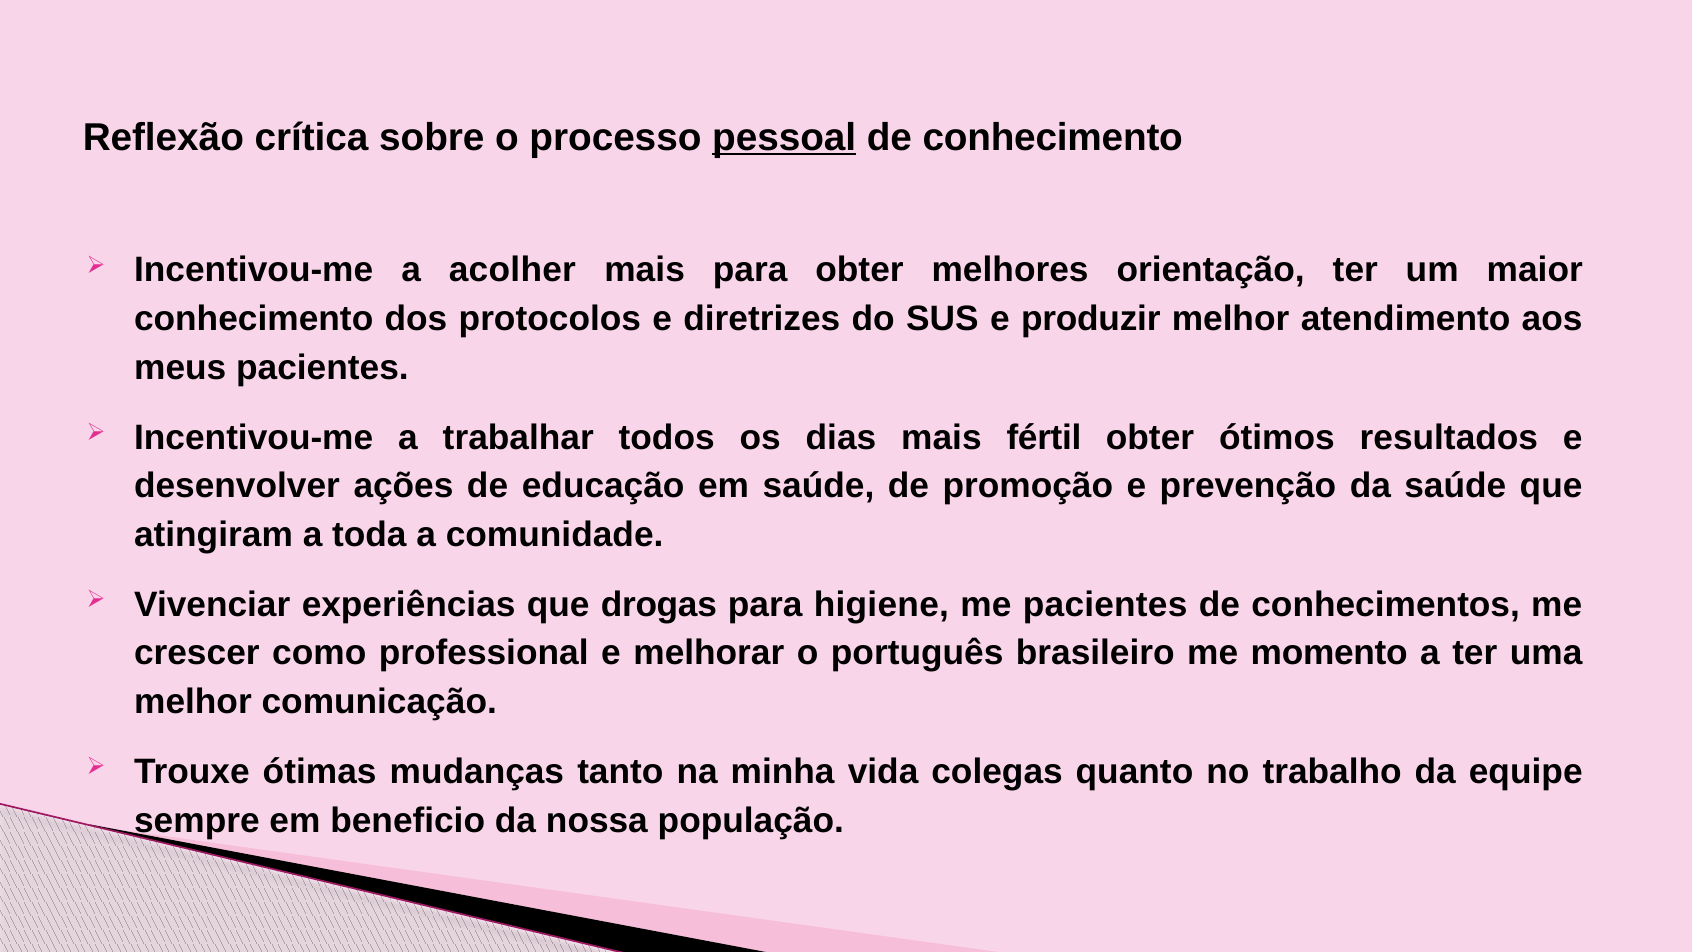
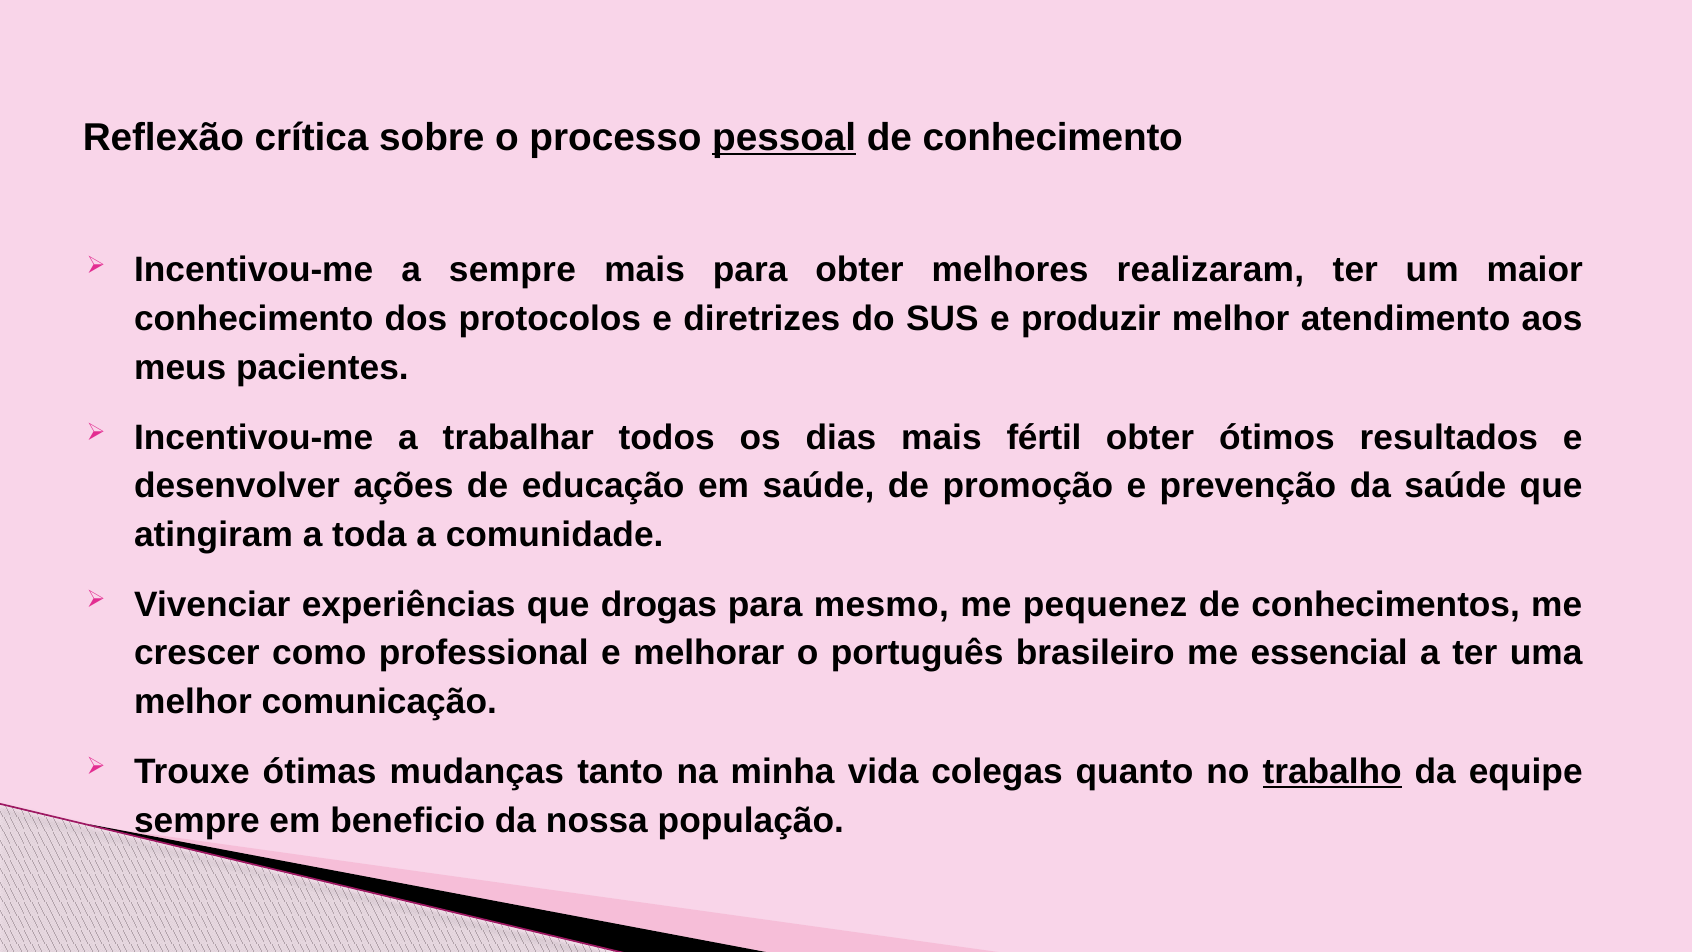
a acolher: acolher -> sempre (512, 270)
orientação: orientação -> realizaram (1210, 270)
higiene: higiene -> mesmo (881, 604)
me pacientes: pacientes -> pequenez (1105, 604)
momento: momento -> essencial (1329, 653)
trabalho underline: none -> present (1332, 771)
